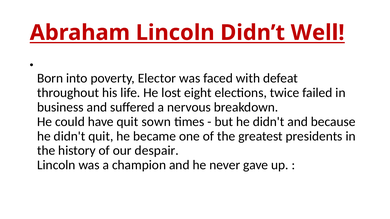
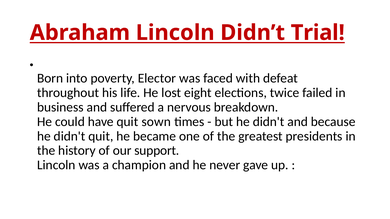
Well: Well -> Trial (318, 33)
despair: despair -> support (157, 151)
